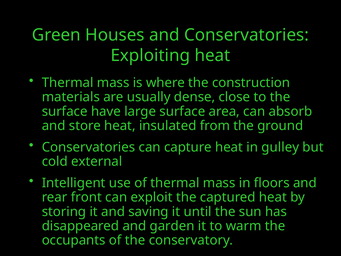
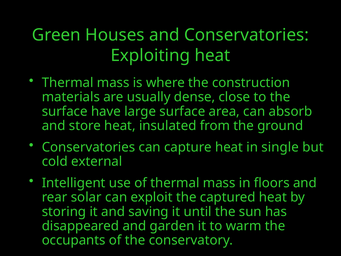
gulley: gulley -> single (280, 147)
front: front -> solar (86, 197)
